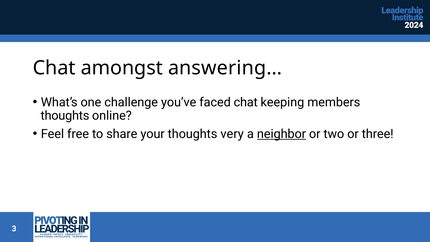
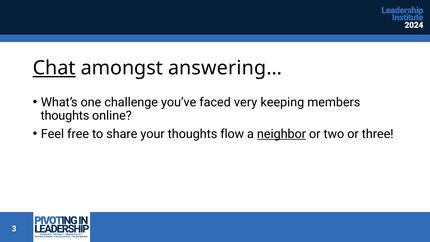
Chat underline: none -> present (54, 68)
faced chat: chat -> very (246, 102)
very: very -> flow (232, 134)
